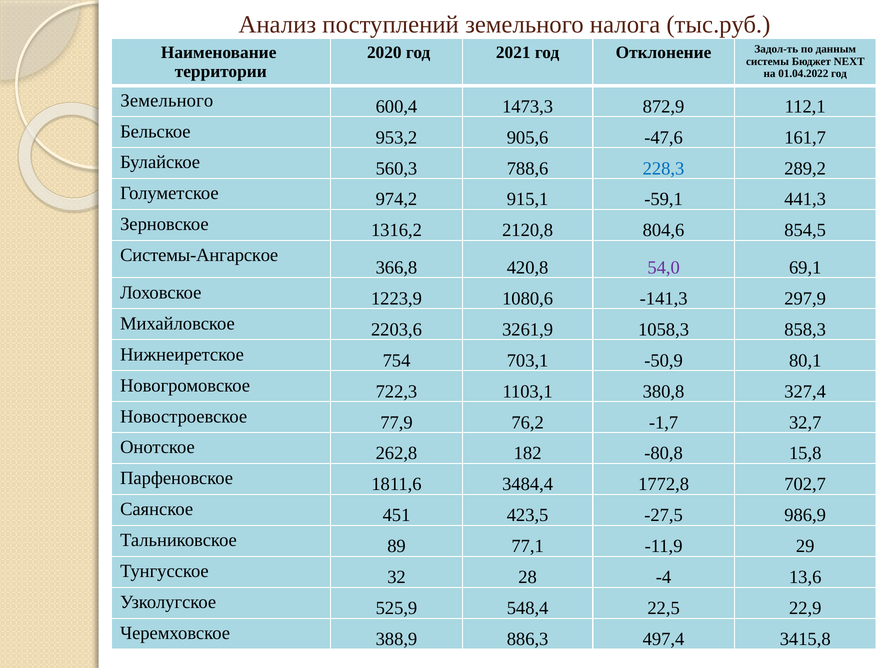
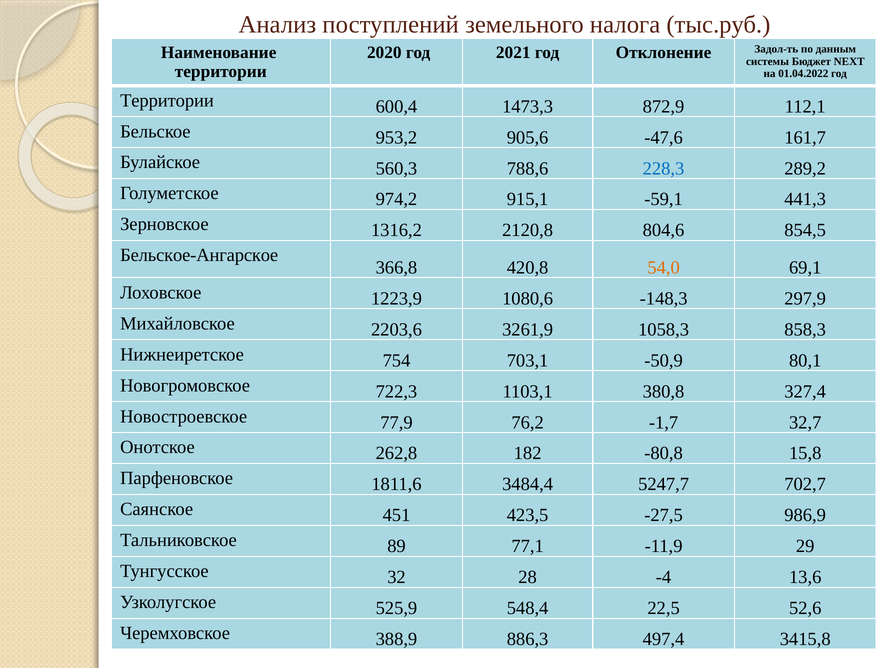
Земельного: Земельного -> Территории (167, 100)
Системы-Ангарское: Системы-Ангарское -> Бельское-Ангарское (199, 255)
54,0 colour: purple -> orange (664, 267)
-141,3: -141,3 -> -148,3 (664, 298)
1772,8: 1772,8 -> 5247,7 (664, 484)
22,9: 22,9 -> 52,6 (805, 608)
